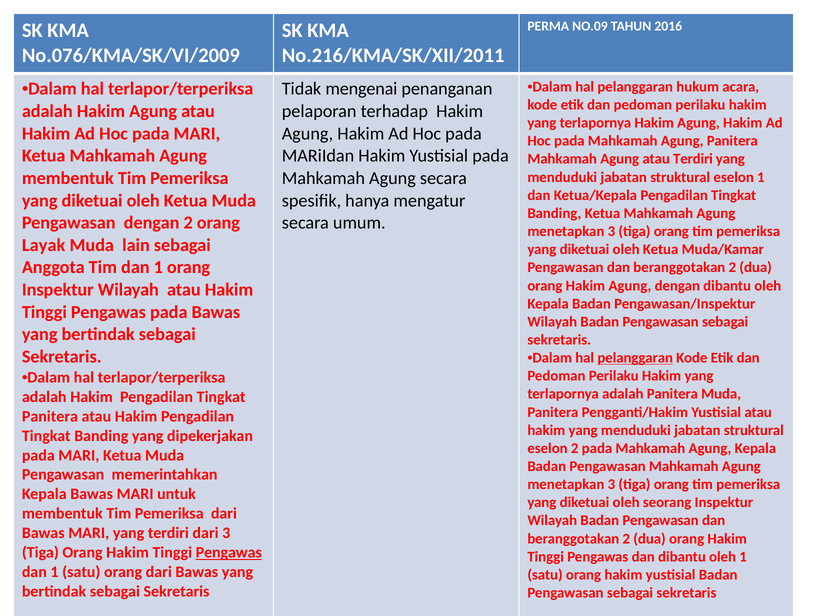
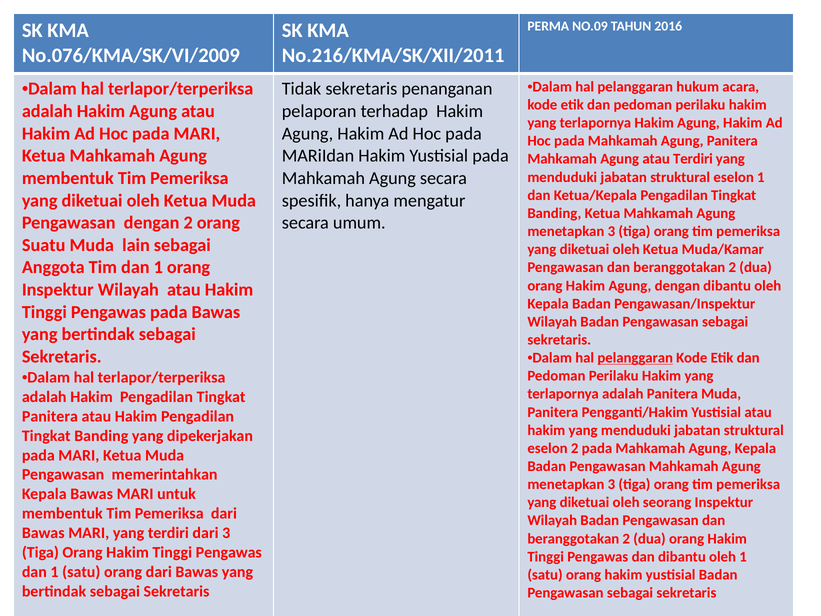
Tidak mengenai: mengenai -> sekretaris (361, 89)
Layak: Layak -> Suatu (44, 245)
Pengawas underline: present -> none (229, 552)
